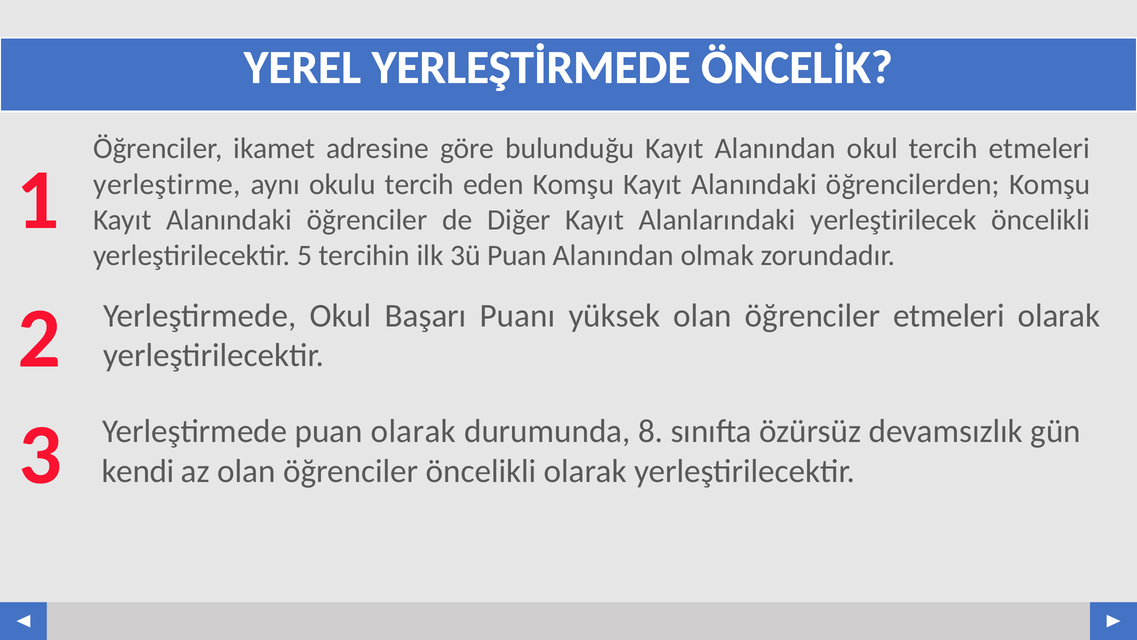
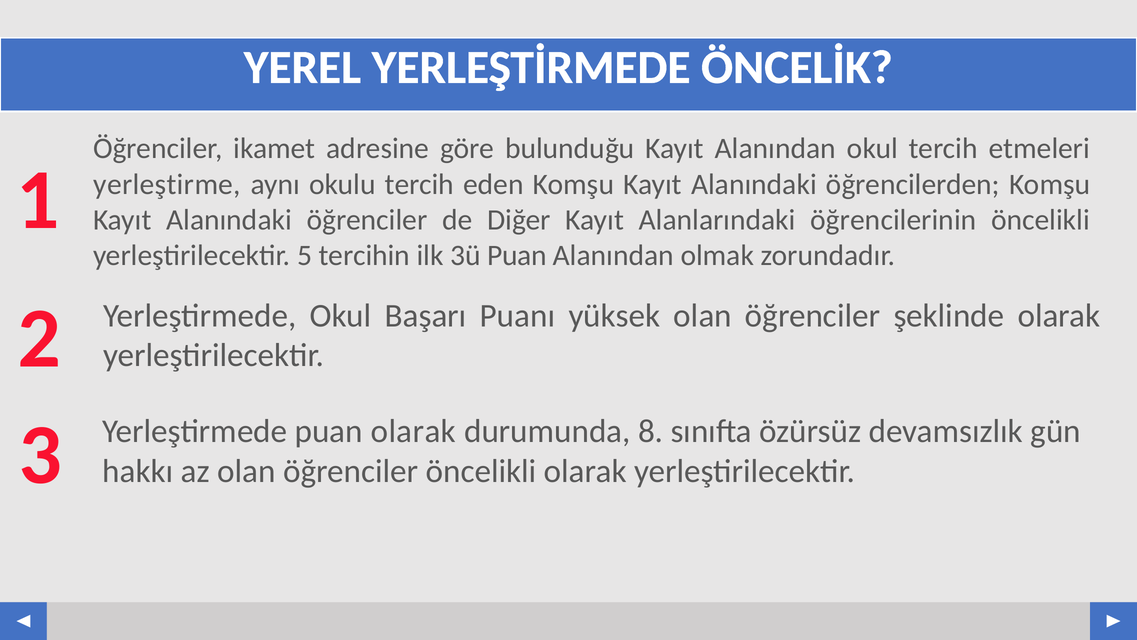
yerleştirilecek: yerleştirilecek -> öğrencilerinin (893, 220)
öğrenciler etmeleri: etmeleri -> şeklinde (949, 315)
kendi: kendi -> hakkı (138, 471)
